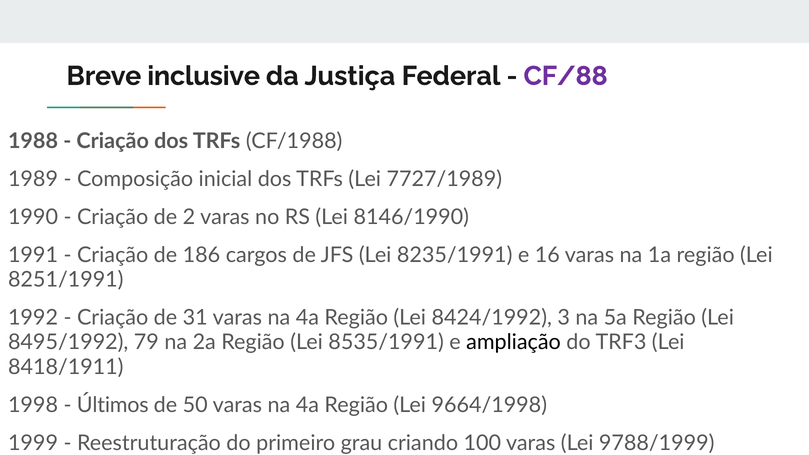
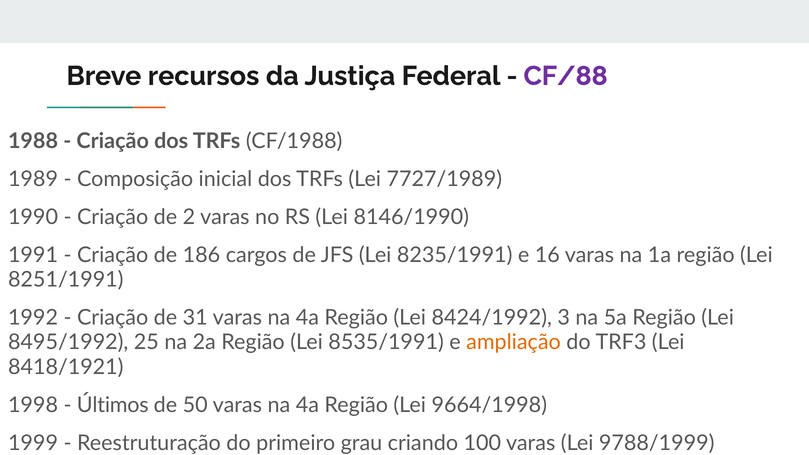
inclusive: inclusive -> recursos (204, 76)
79: 79 -> 25 (146, 342)
ampliação colour: black -> orange (514, 342)
8418/1911: 8418/1911 -> 8418/1921 (66, 367)
